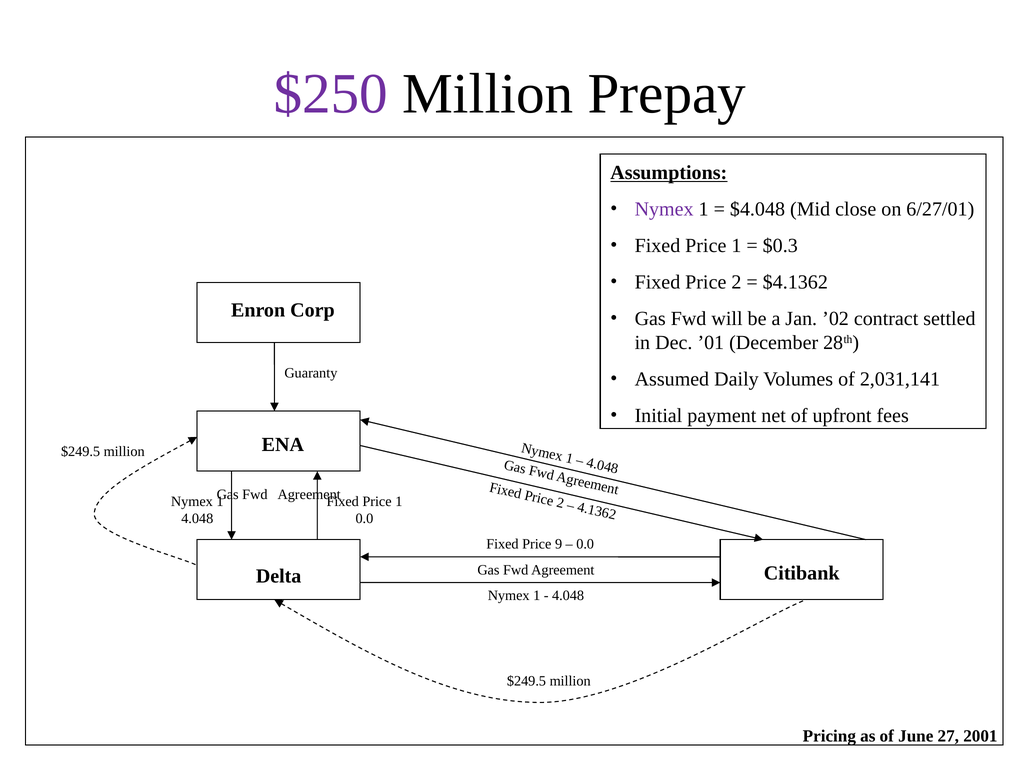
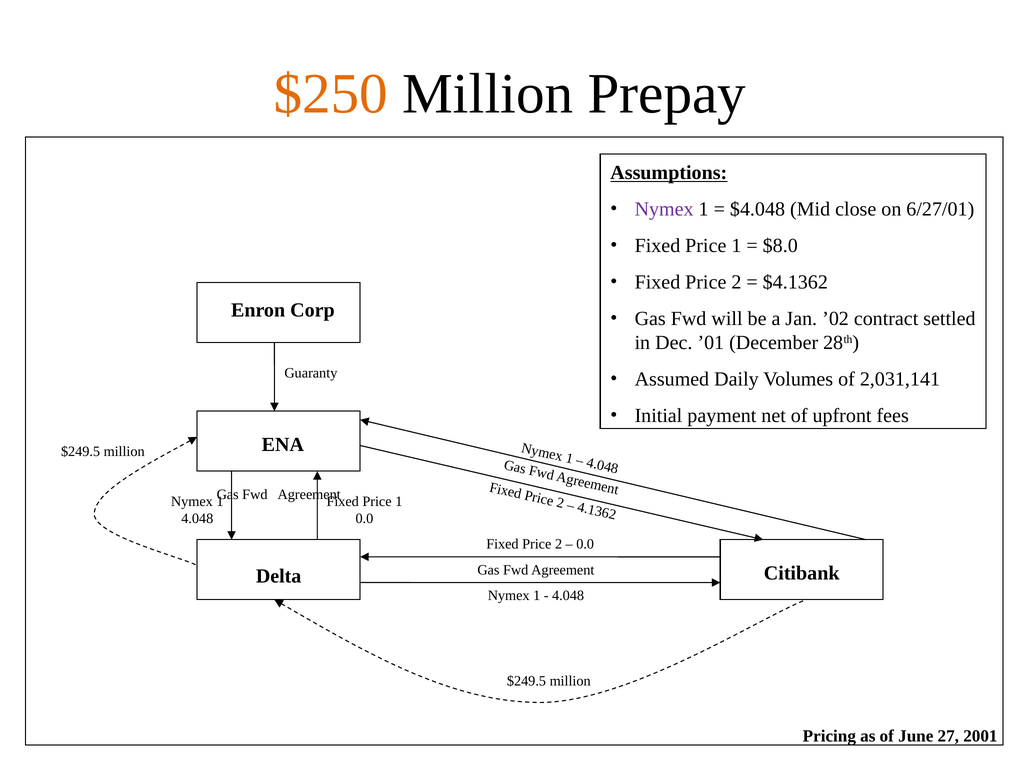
$250 colour: purple -> orange (331, 94)
$0.3: $0.3 -> $8.0 (780, 246)
9: 9 -> 2 (559, 545)
